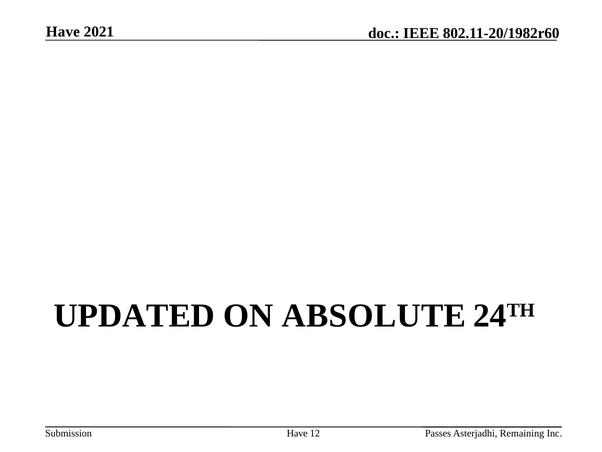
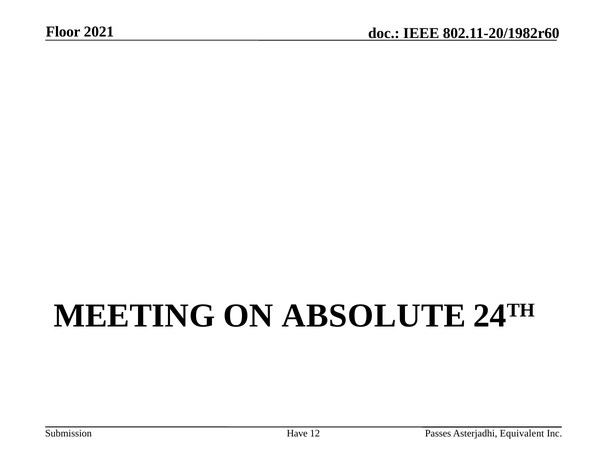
Have: Have -> Floor (63, 32)
UPDATED: UPDATED -> MEETING (134, 316)
Remaining: Remaining -> Equivalent (522, 433)
